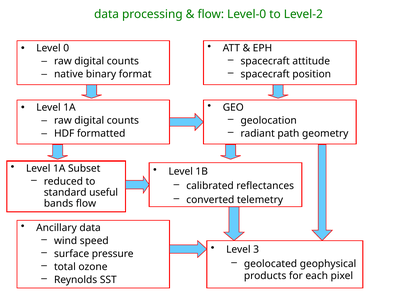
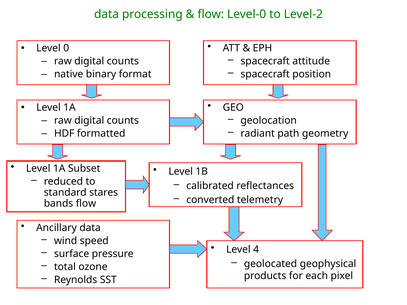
useful: useful -> stares (104, 193)
3: 3 -> 4 (256, 250)
